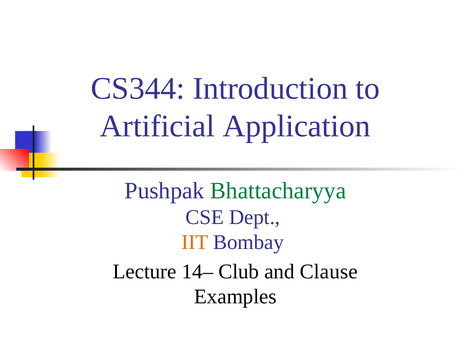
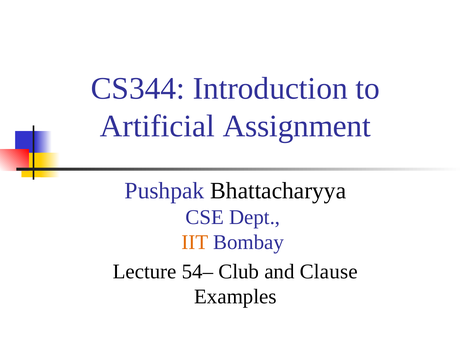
Application: Application -> Assignment (297, 126)
Bhattacharyya colour: green -> black (278, 191)
14–: 14– -> 54– (197, 272)
